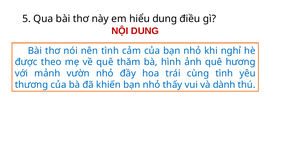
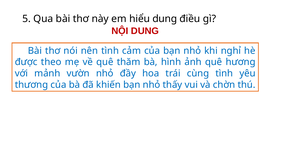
dành: dành -> chờn (224, 85)
